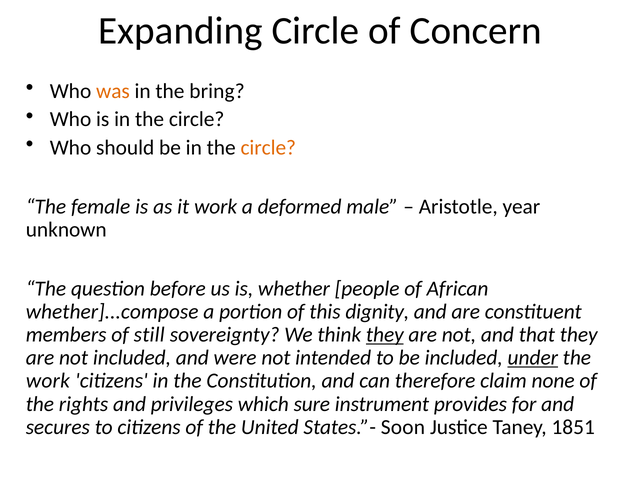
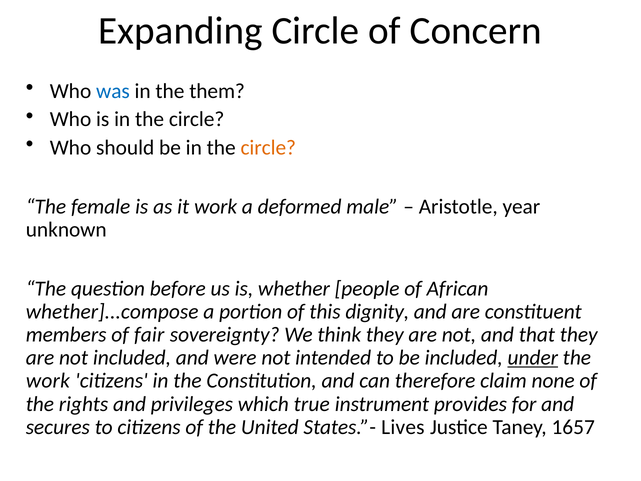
was colour: orange -> blue (113, 91)
bring: bring -> them (217, 91)
still: still -> fair (149, 335)
they underline: present -> none (385, 335)
sure: sure -> true (312, 404)
Soon: Soon -> Lives (403, 427)
1851: 1851 -> 1657 (573, 427)
